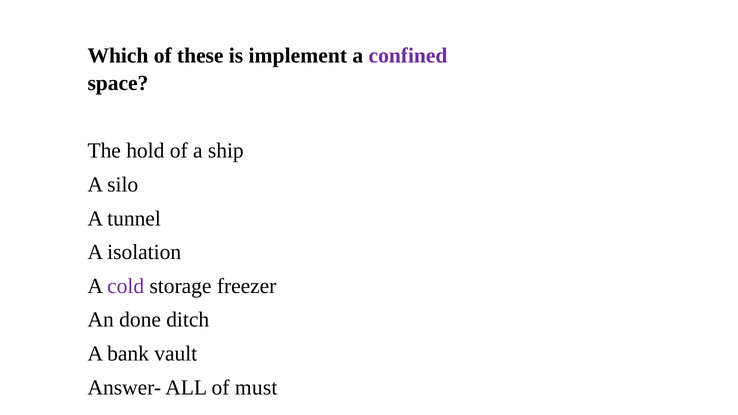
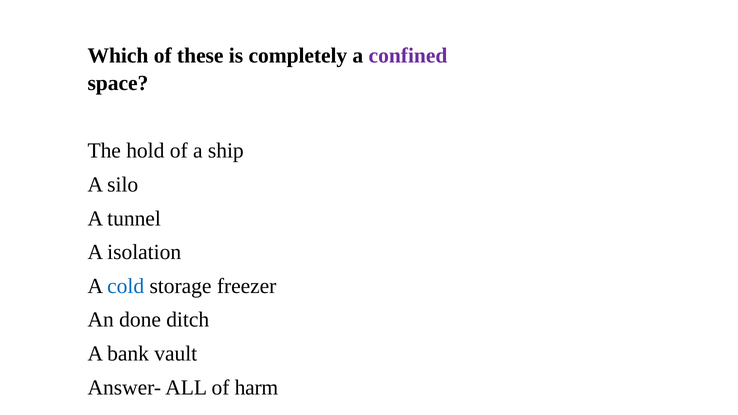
implement: implement -> completely (298, 56)
cold colour: purple -> blue (126, 286)
must: must -> harm (256, 388)
